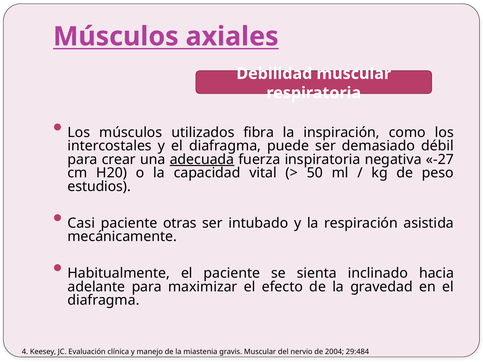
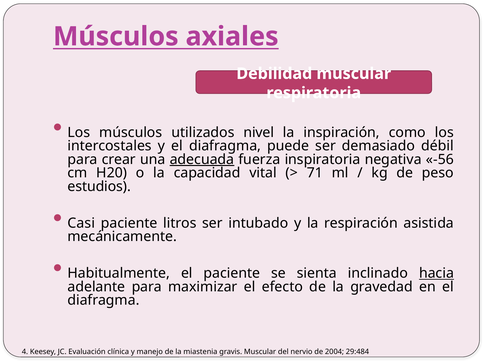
fibra: fibra -> nivel (259, 133)
-27: -27 -> -56 (440, 160)
50: 50 -> 71 (315, 173)
otras: otras -> litros (180, 223)
hacia underline: none -> present (436, 273)
